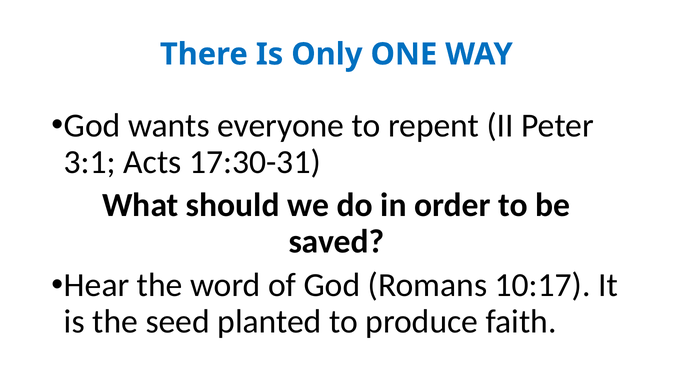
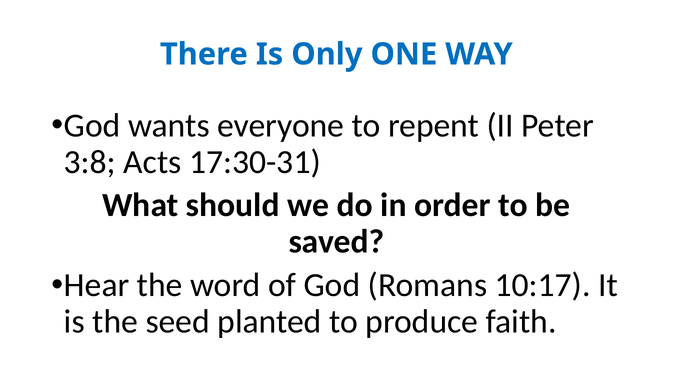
3:1: 3:1 -> 3:8 (90, 162)
